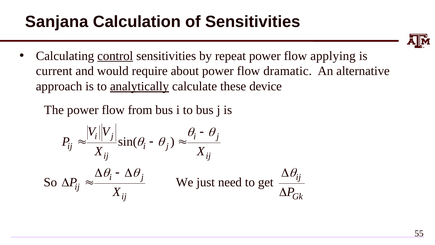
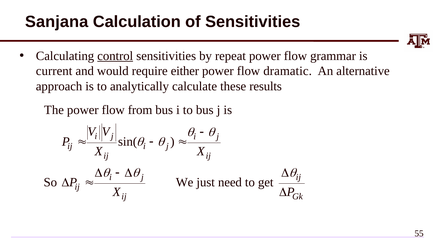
applying: applying -> grammar (333, 56)
about: about -> either (185, 71)
analytically underline: present -> none (140, 86)
device: device -> results (266, 86)
